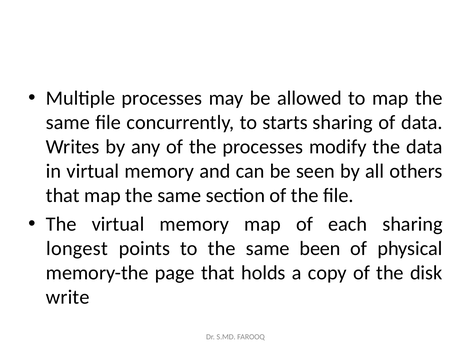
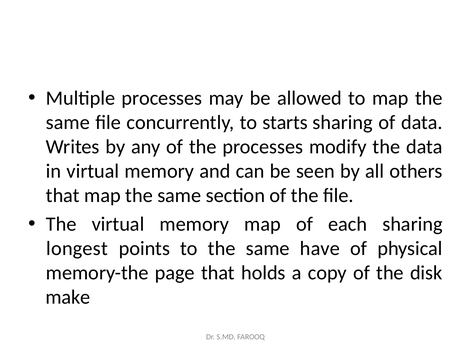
been: been -> have (320, 249)
write: write -> make (68, 297)
